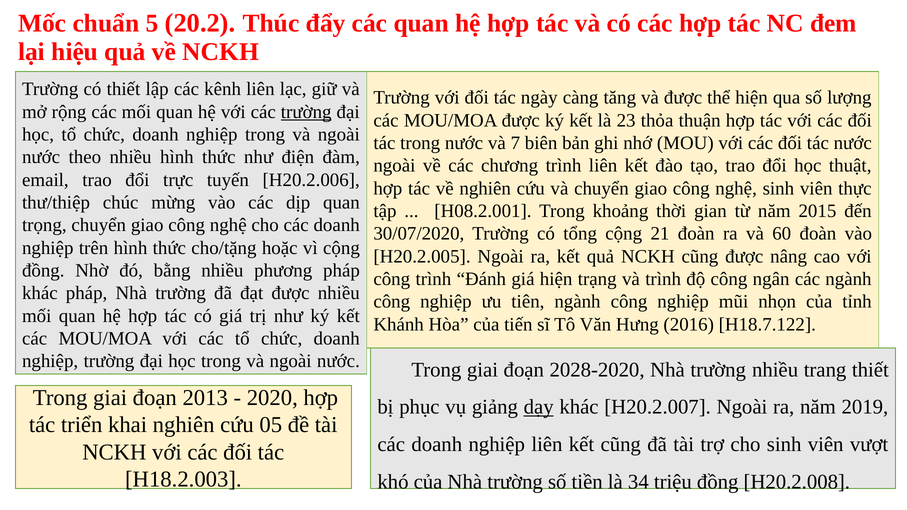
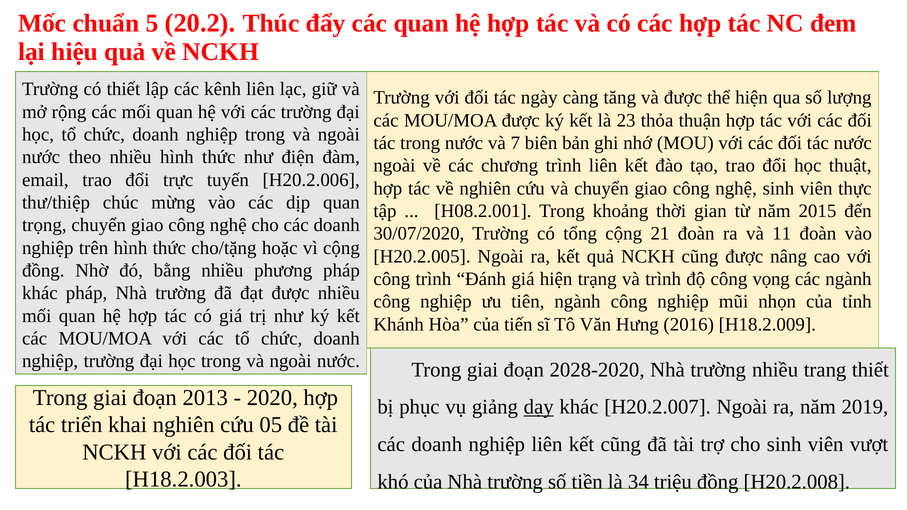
trường underline: present -> none (306, 112)
60: 60 -> 11 (782, 234)
ngân: ngân -> vọng (771, 279)
H18.7.122: H18.7.122 -> H18.2.009 (767, 325)
